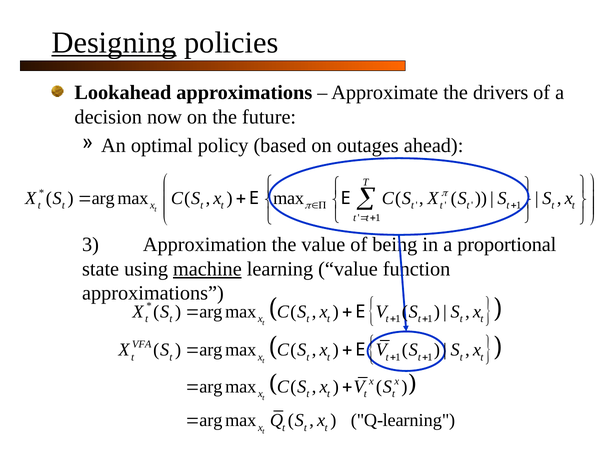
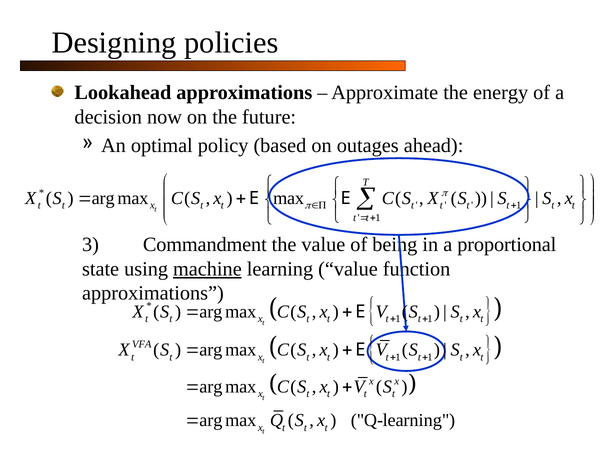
Designing underline: present -> none (114, 43)
drivers: drivers -> energy (501, 93)
Approximation: Approximation -> Commandment (205, 245)
